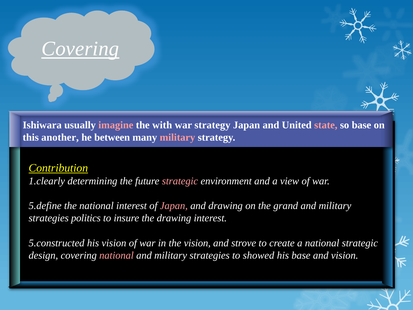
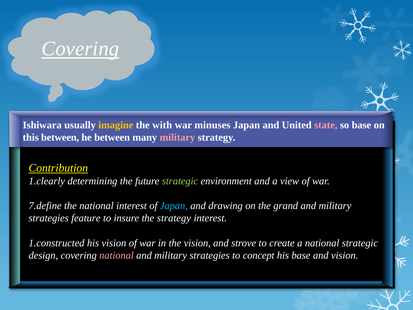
imagine colour: pink -> yellow (116, 125)
war strategy: strategy -> minuses (212, 125)
this another: another -> between (60, 137)
strategic colour: pink -> light green (180, 181)
5.define: 5.define -> 7.define (45, 206)
Japan colour: pink -> light blue (174, 206)
politics: politics -> feature (86, 218)
the drawing: drawing -> strategy (174, 218)
5.constructed: 5.constructed -> 1.constructed (57, 243)
showed: showed -> concept (259, 255)
